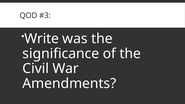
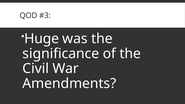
Write: Write -> Huge (42, 39)
